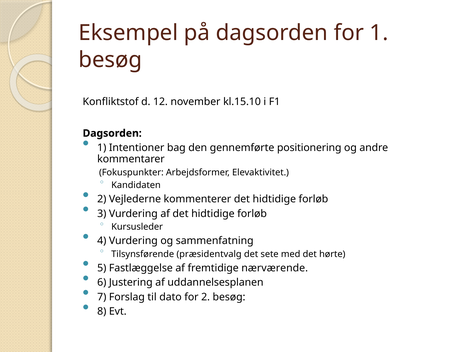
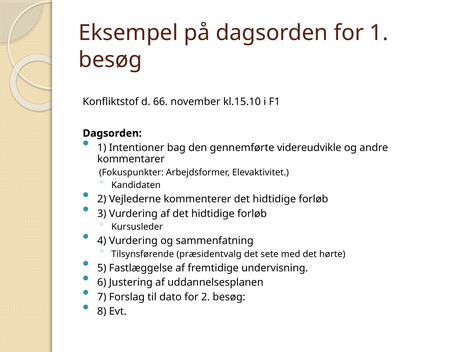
12: 12 -> 66 (160, 102)
positionering: positionering -> videreudvikle (309, 148)
nærværende: nærværende -> undervisning (275, 268)
